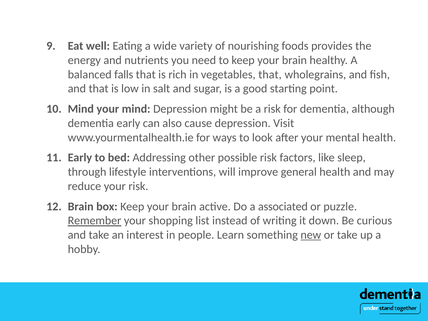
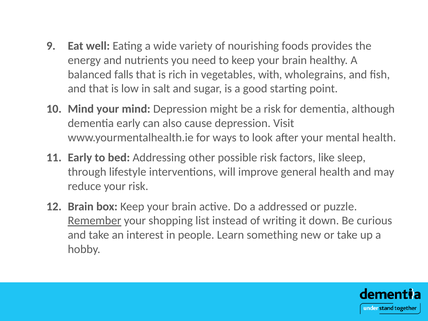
vegetables that: that -> with (270, 74)
associated: associated -> addressed (283, 206)
new underline: present -> none (311, 235)
